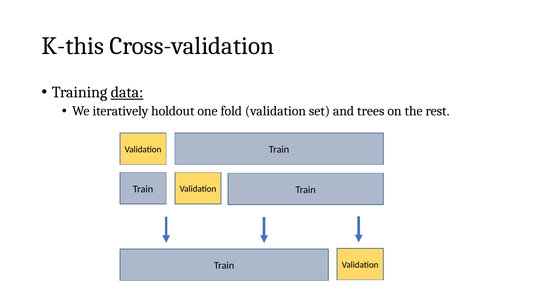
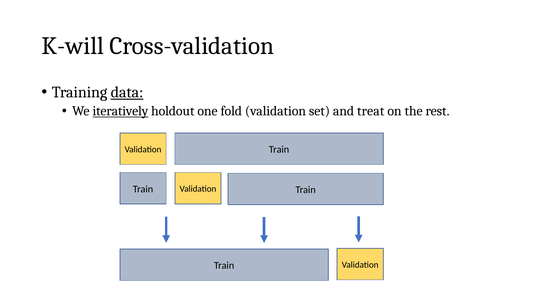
K-this: K-this -> K-will (73, 46)
iteratively underline: none -> present (120, 111)
trees: trees -> treat (371, 111)
